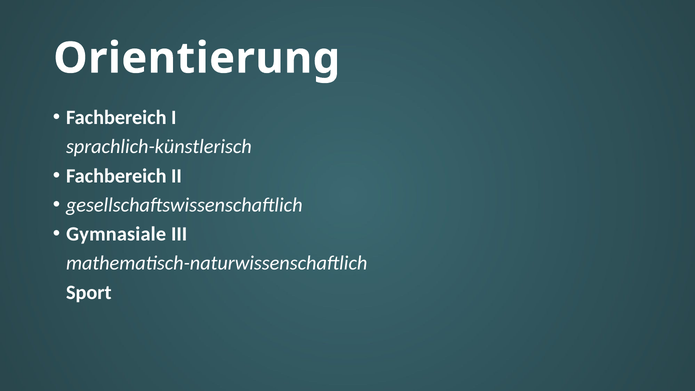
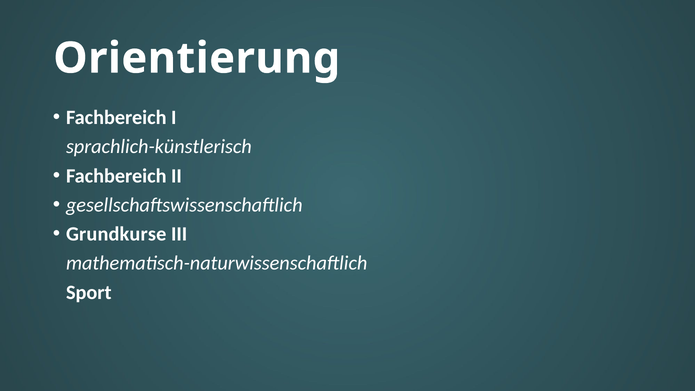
Gymnasiale: Gymnasiale -> Grundkurse (116, 234)
